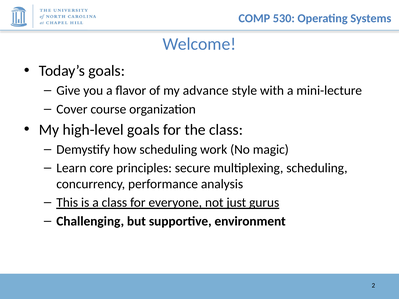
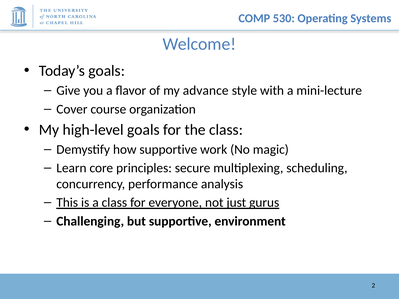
how scheduling: scheduling -> supportive (168, 150)
